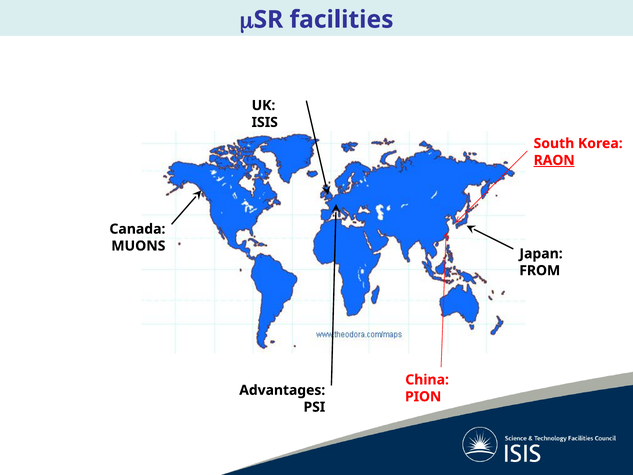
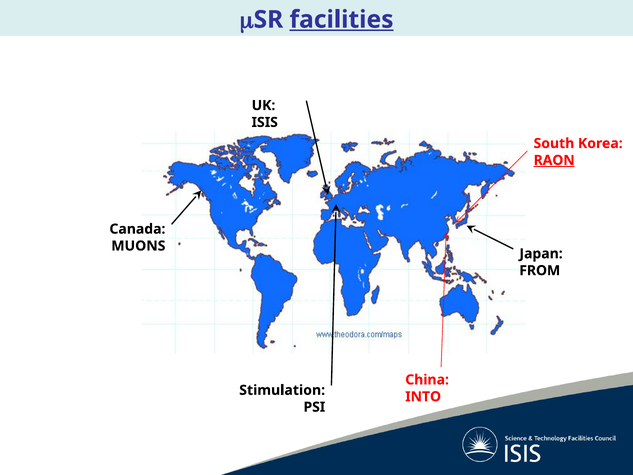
facilities underline: none -> present (342, 20)
Advantages: Advantages -> Stimulation (282, 390)
PION: PION -> INTO (423, 396)
